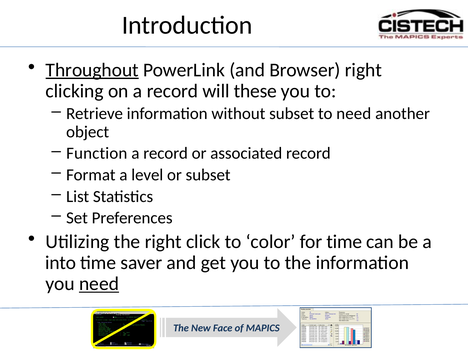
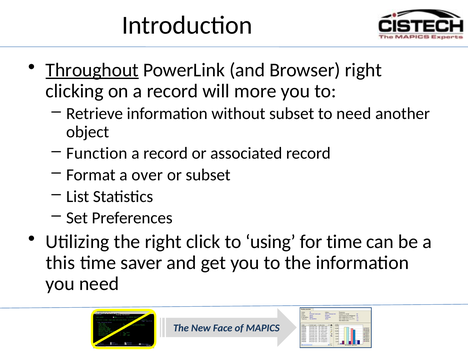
these: these -> more (255, 91)
level: level -> over (147, 175)
color: color -> using (271, 242)
into: into -> this (61, 263)
need underline: present -> none (99, 284)
